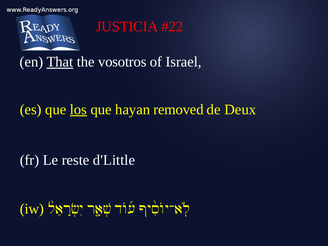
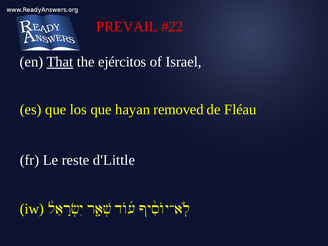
JUSTICIA: JUSTICIA -> PREVAIL (127, 27)
vosotros: vosotros -> ejércitos (122, 62)
los underline: present -> none (78, 109)
Deux: Deux -> Fléau (240, 109)
